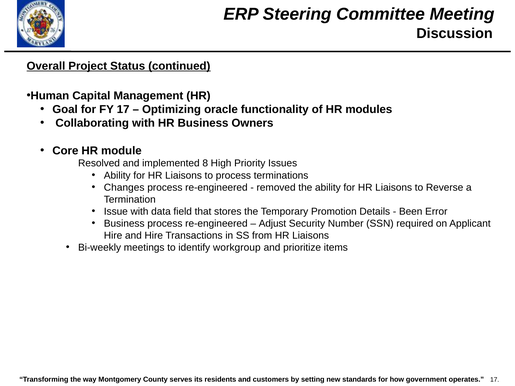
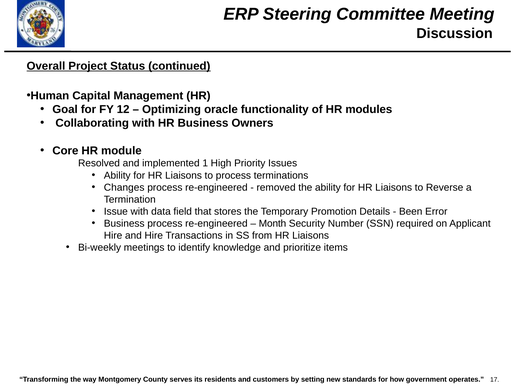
FY 17: 17 -> 12 (123, 110)
8: 8 -> 1 (205, 163)
Adjust: Adjust -> Month (273, 224)
workgroup: workgroup -> knowledge (237, 248)
